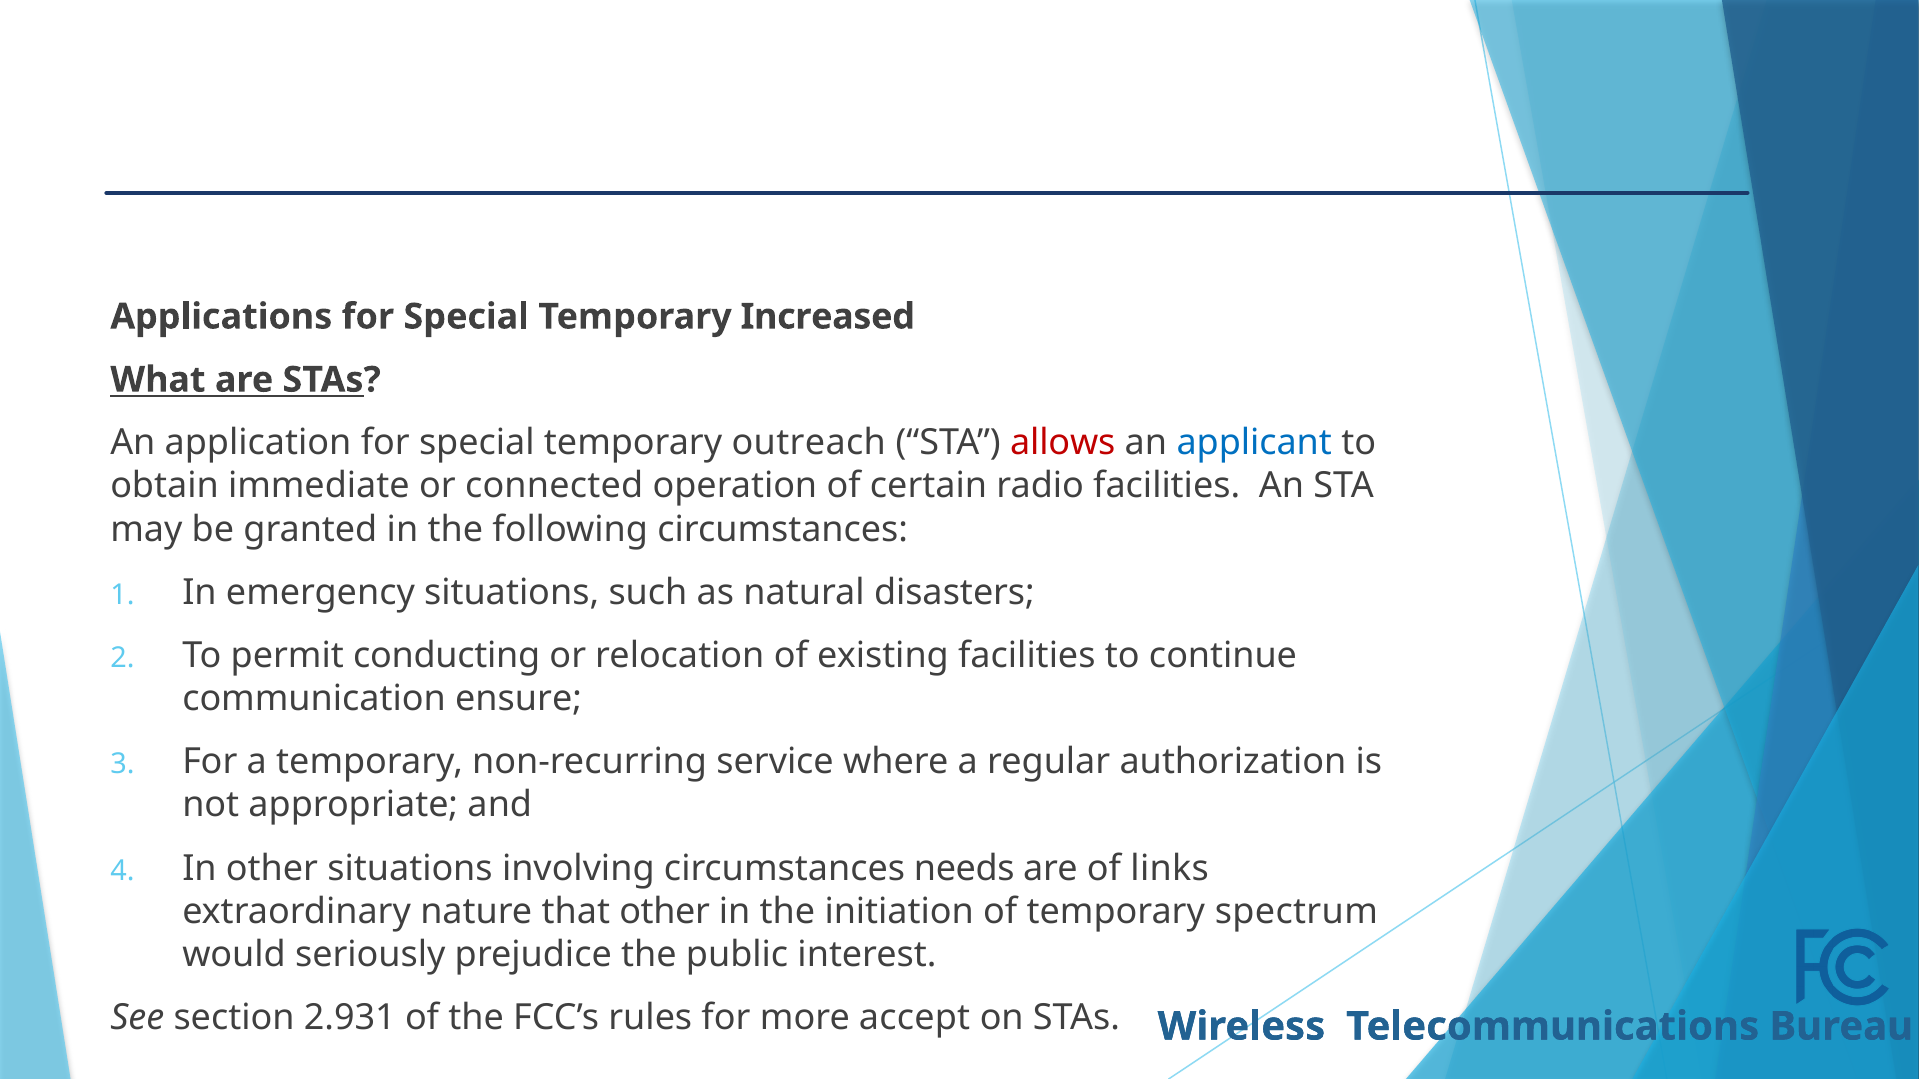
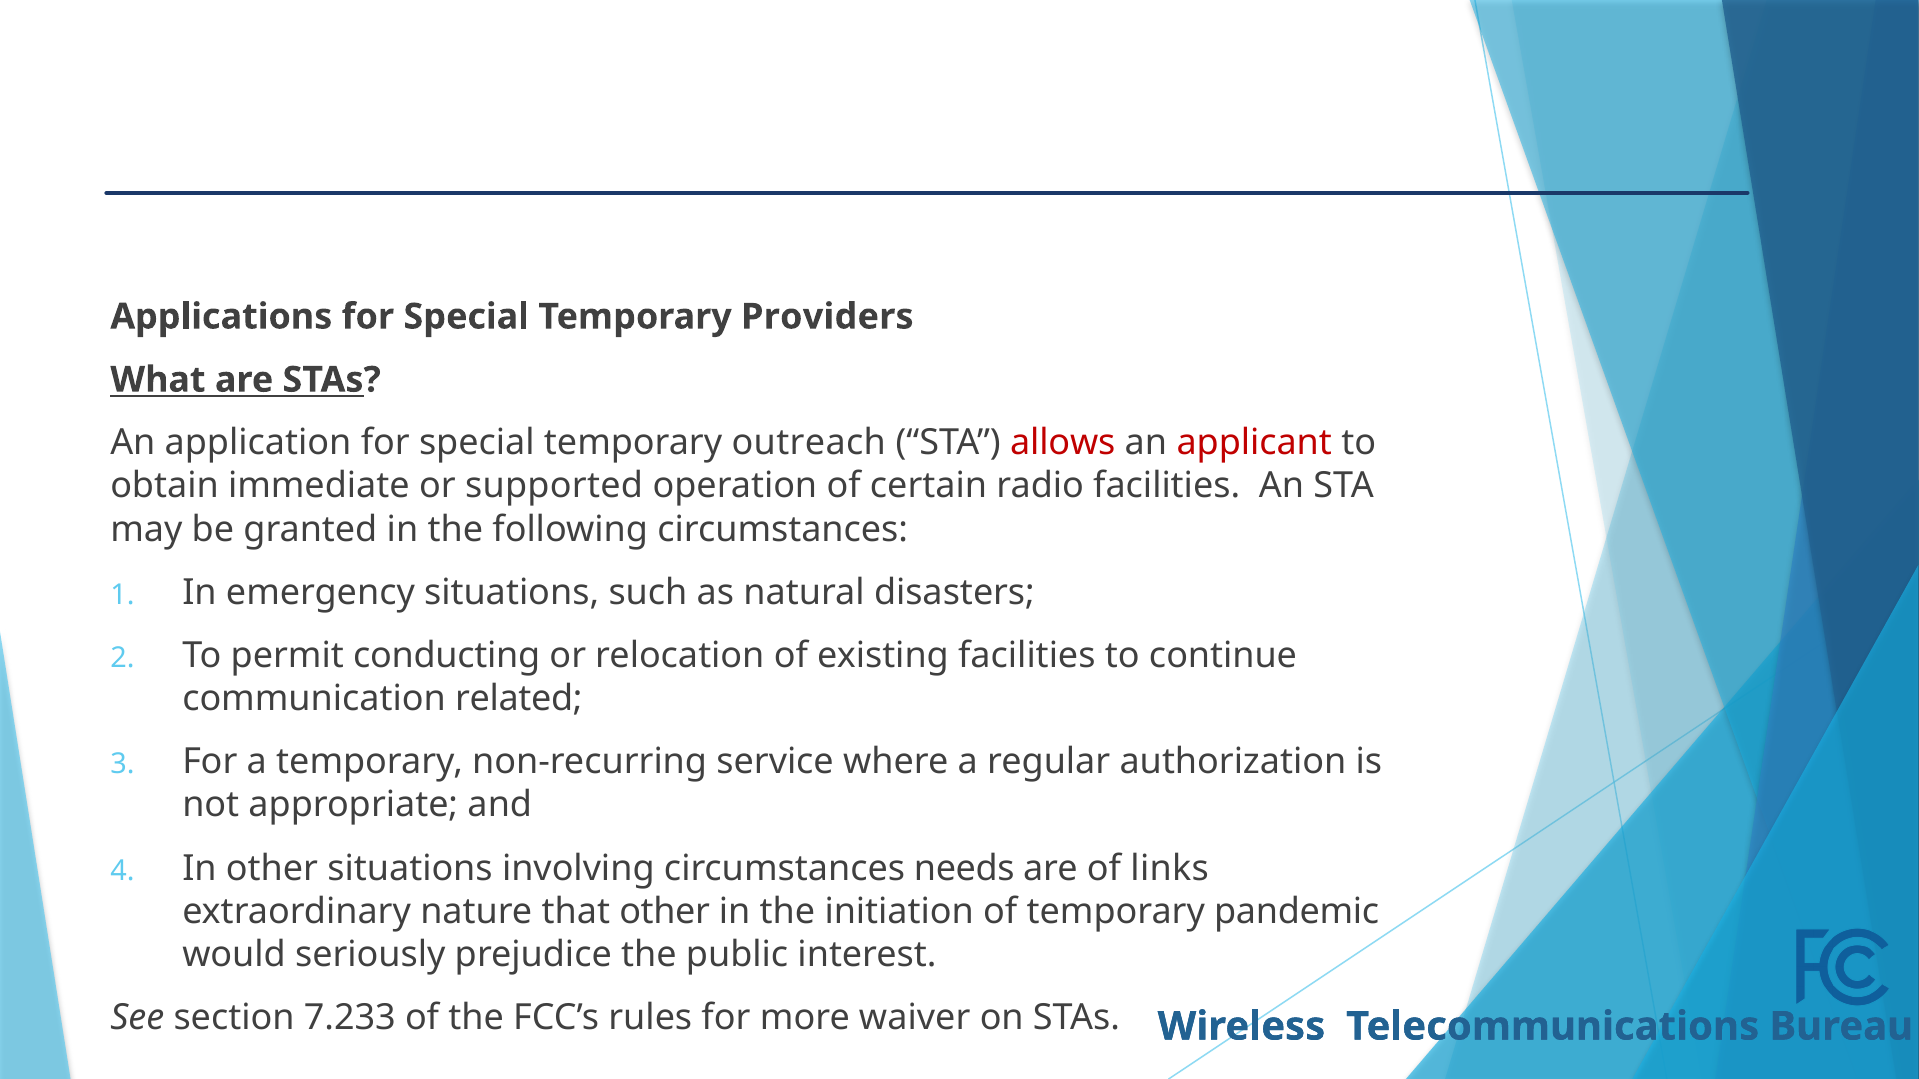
Increased: Increased -> Providers (827, 317)
applicant colour: blue -> red (1254, 443)
connected: connected -> supported (554, 486)
ensure: ensure -> related (519, 699)
spectrum: spectrum -> pandemic (1297, 912)
2.931: 2.931 -> 7.233 (350, 1018)
accept: accept -> waiver (915, 1018)
